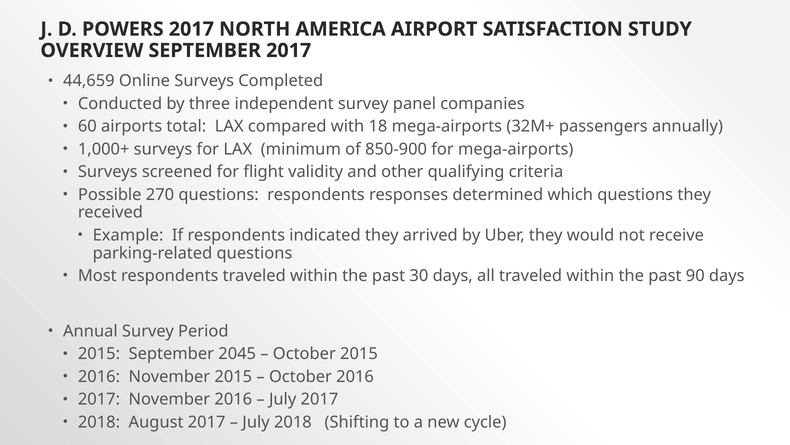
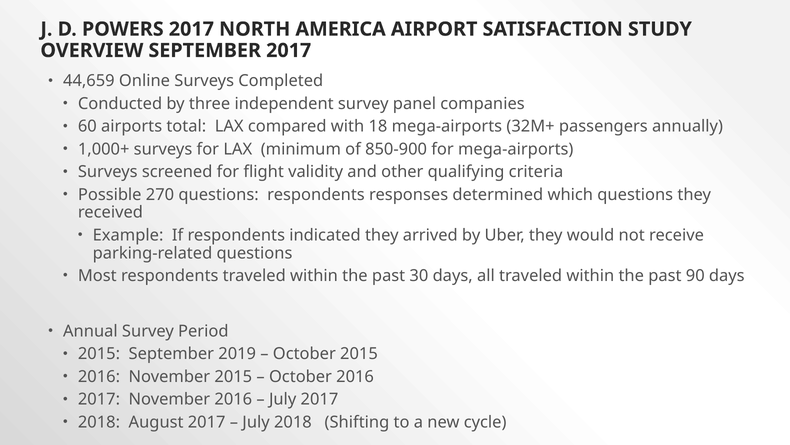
2045: 2045 -> 2019 (237, 354)
